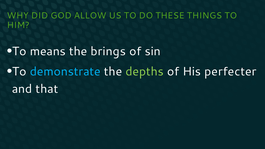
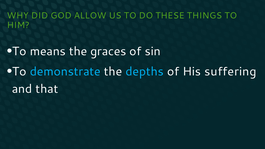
brings: brings -> graces (108, 51)
depths colour: light green -> light blue (145, 72)
perfecter: perfecter -> suffering (230, 72)
